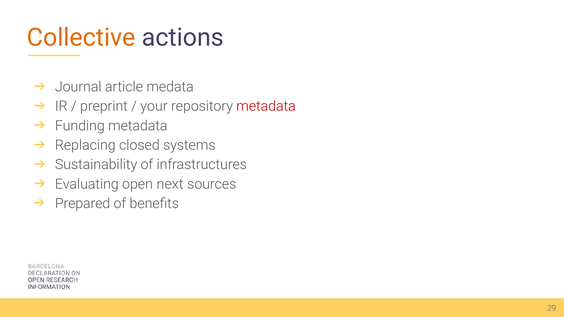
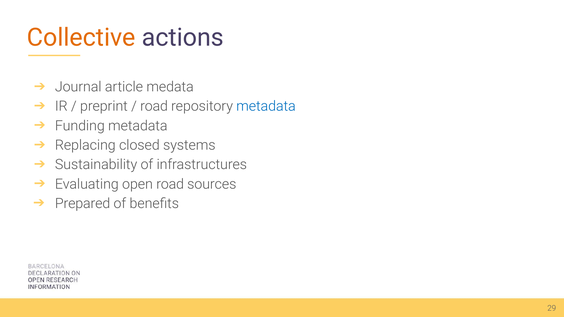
your: your -> road (154, 106)
metadata colour: red -> blue (266, 106)
next: next -> road (170, 184)
